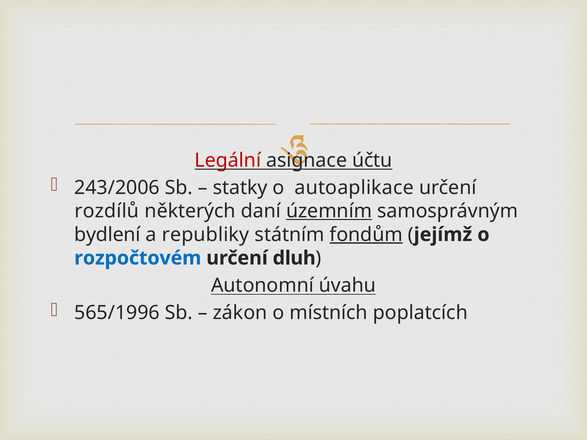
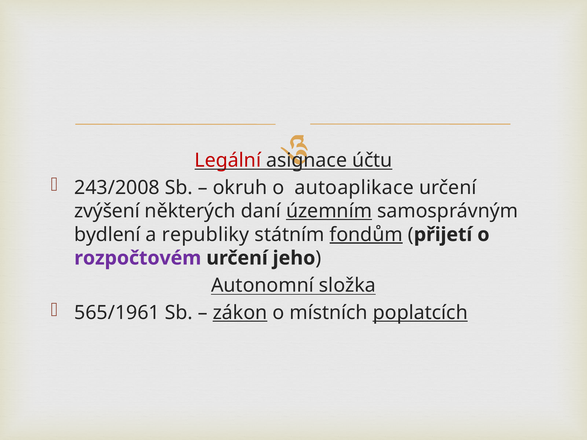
243/2006: 243/2006 -> 243/2008 (117, 188)
statky: statky -> okruh (240, 188)
rozdílů: rozdílů -> zvýšení (107, 211)
jejímž: jejímž -> přijetí (443, 235)
rozpočtovém colour: blue -> purple (138, 258)
dluh: dluh -> jeho (294, 258)
úvahu: úvahu -> složka (347, 286)
565/1996: 565/1996 -> 565/1961 (117, 313)
zákon underline: none -> present (240, 313)
poplatcích underline: none -> present (420, 313)
